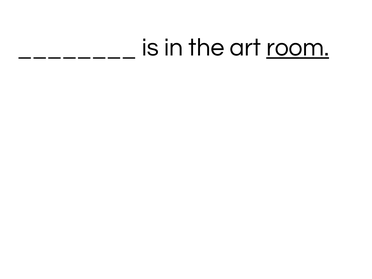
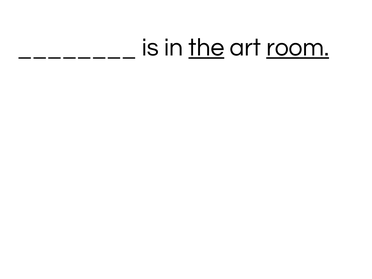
the underline: none -> present (206, 47)
